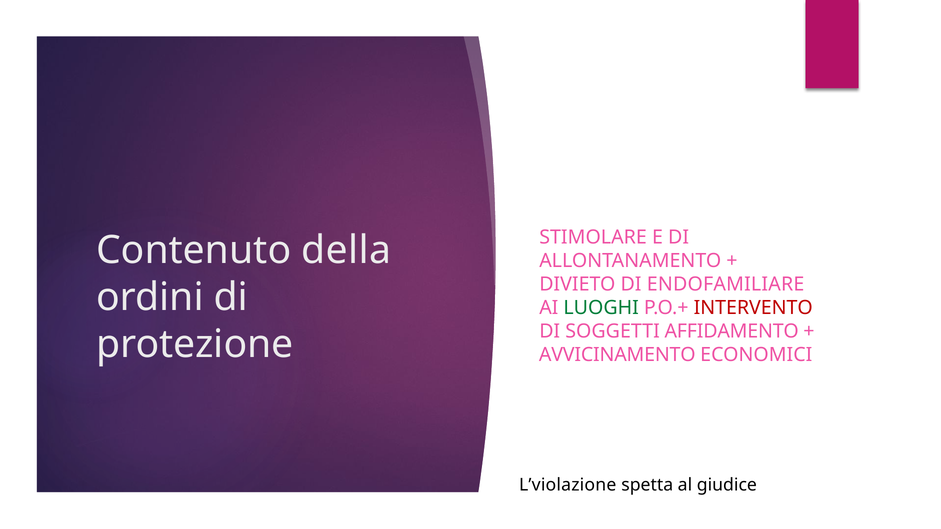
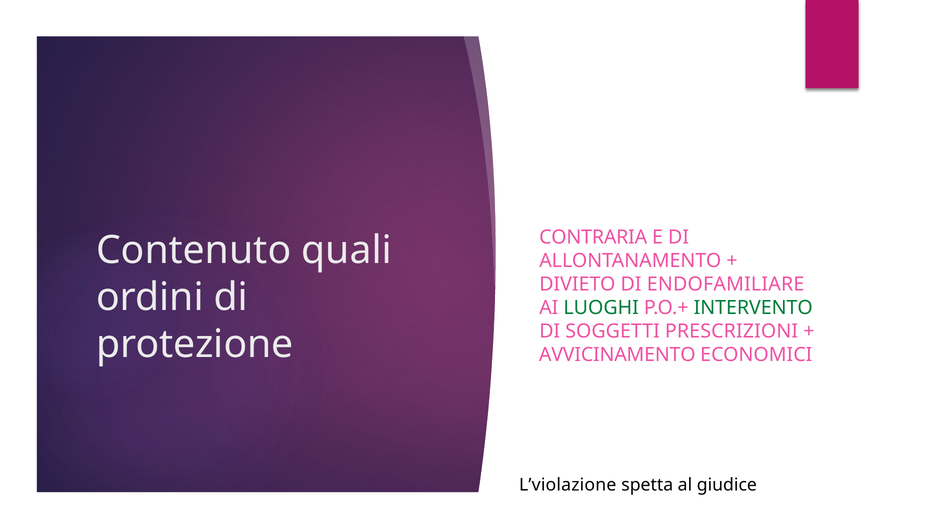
STIMOLARE: STIMOLARE -> CONTRARIA (593, 237)
della: della -> quali (347, 250)
INTERVENTO colour: red -> green (753, 308)
AFFIDAMENTO: AFFIDAMENTO -> PRESCRIZIONI (731, 331)
